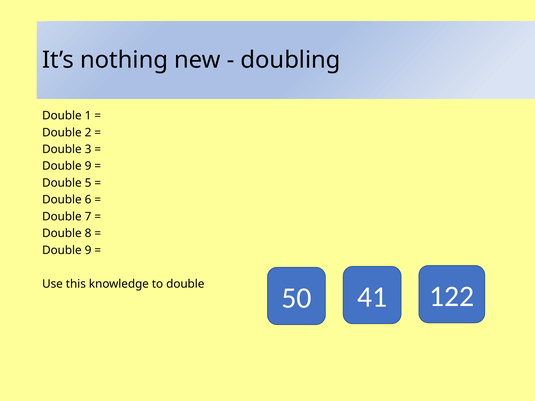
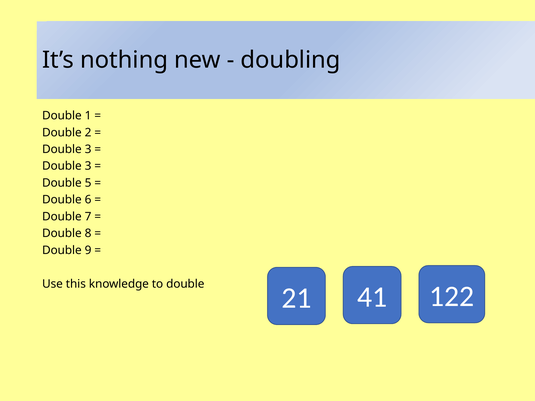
9: 9 -> 3 (88, 166)
50: 50 -> 21 (296, 298)
